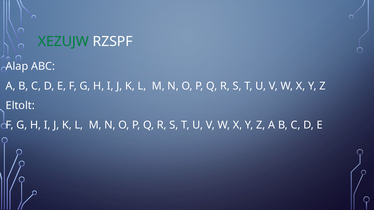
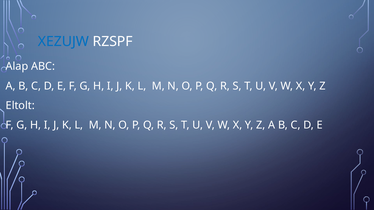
XEZUJW colour: green -> blue (63, 42)
